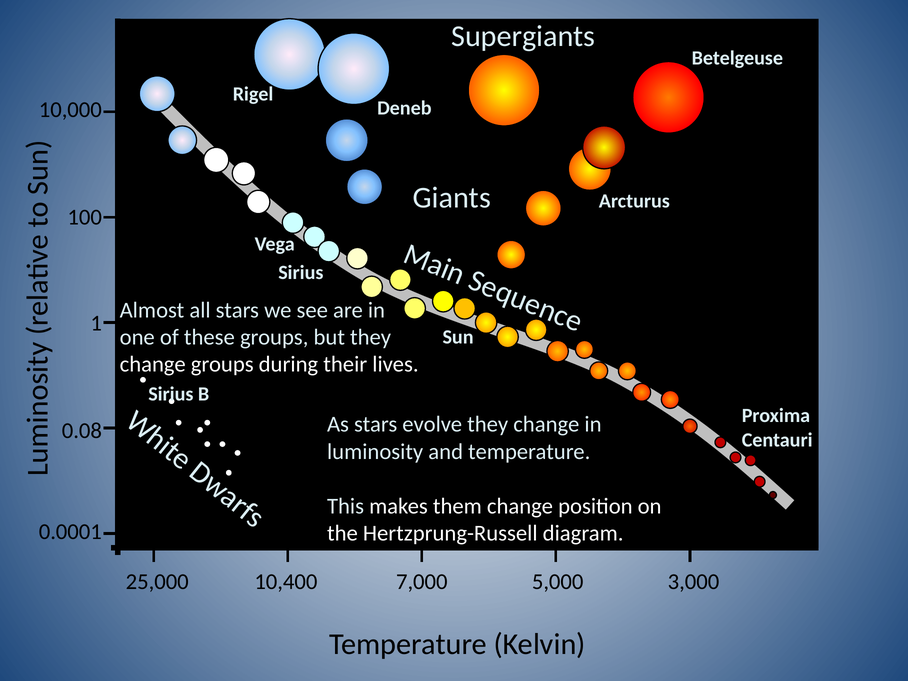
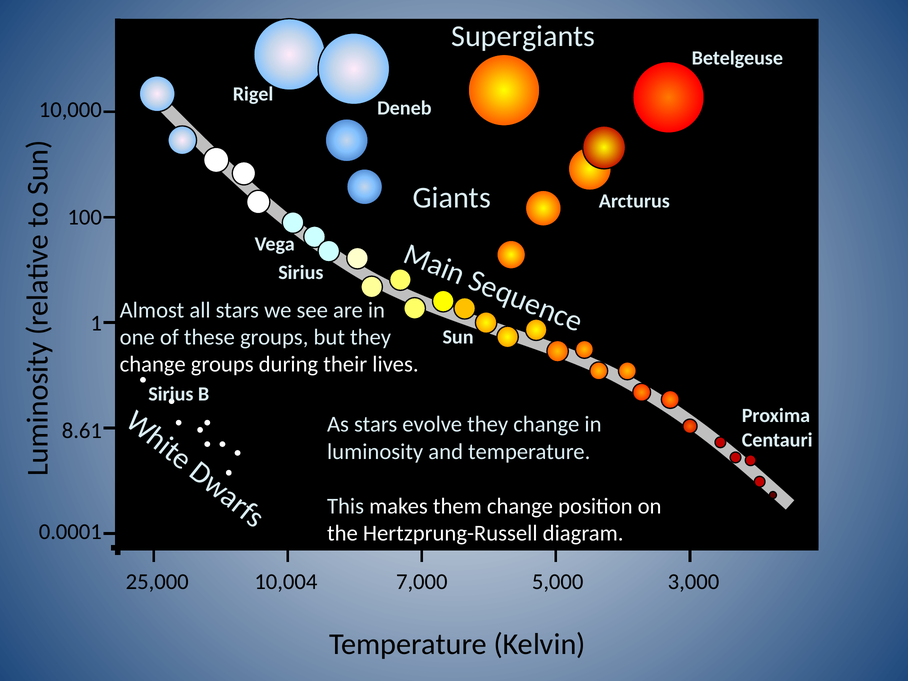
0.08: 0.08 -> 8.61 (82, 431)
10,400: 10,400 -> 10,004 (286, 582)
